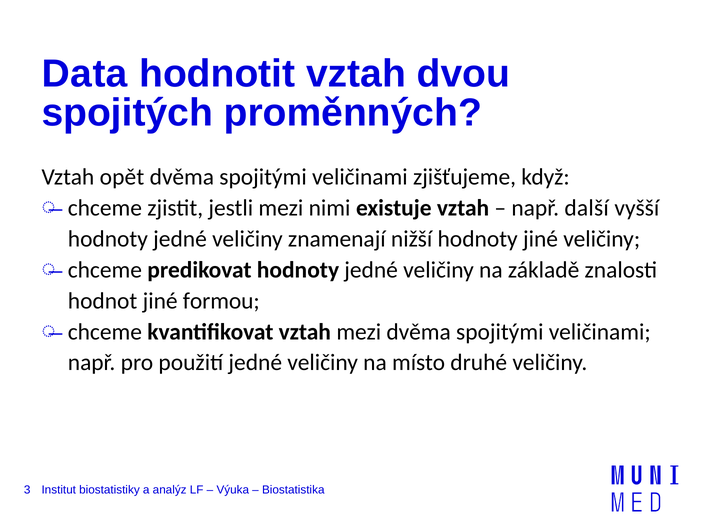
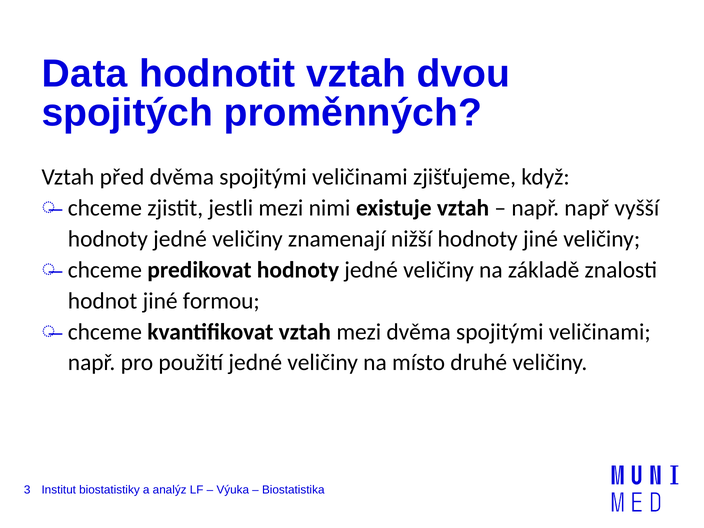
opět: opět -> před (122, 177)
např další: další -> např (587, 208)
